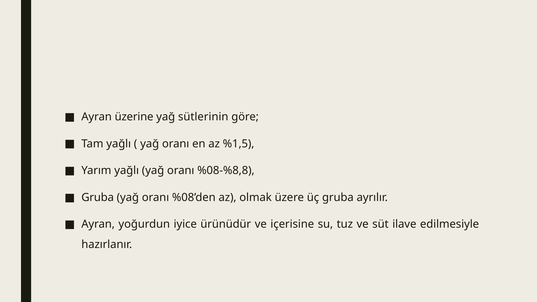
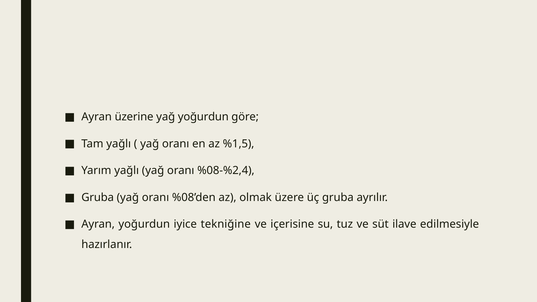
yağ sütlerinin: sütlerinin -> yoğurdun (203, 117)
%08-%8,8: %08-%8,8 -> %08-%2,4 (226, 171)
ürünüdür: ürünüdür -> tekniğine (226, 224)
